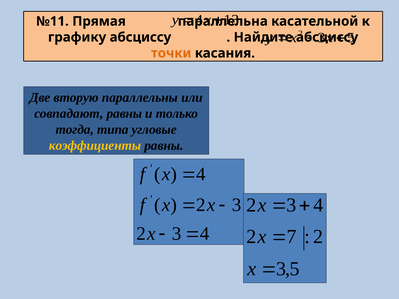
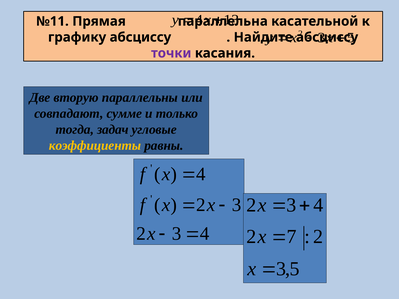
точки colour: orange -> purple (171, 53)
совпадают равны: равны -> сумме (124, 114)
типа: типа -> задач (113, 130)
